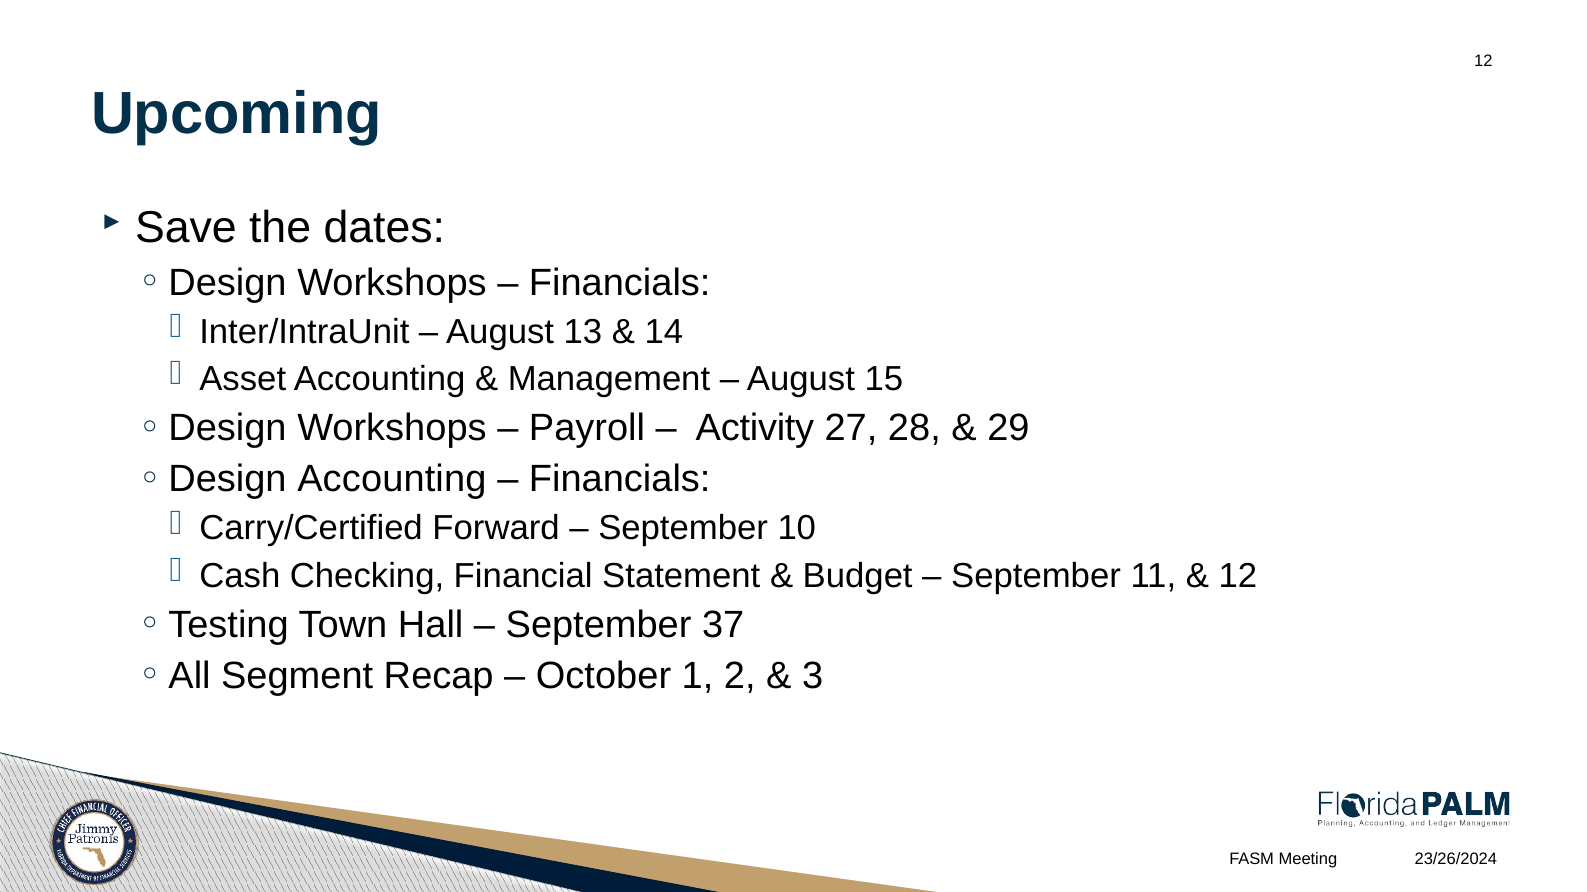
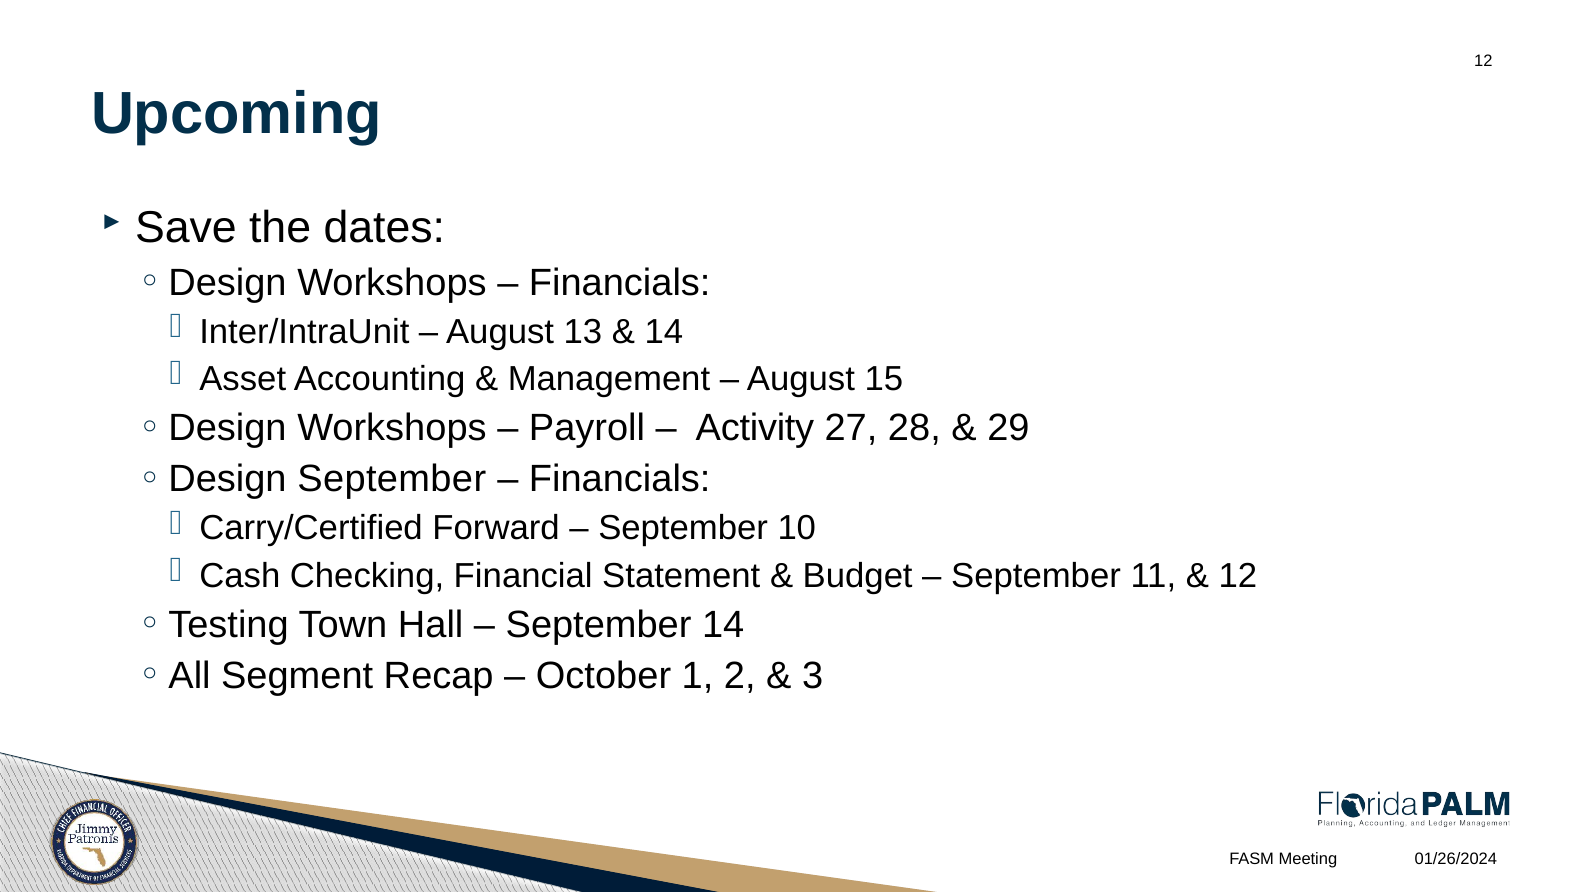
Accounting: Accounting -> September (392, 480)
September 37: 37 -> 14 (723, 625)
23/26/2024: 23/26/2024 -> 01/26/2024 (1456, 860)
